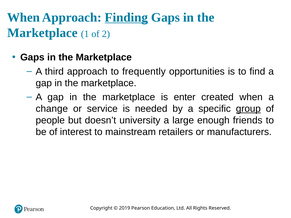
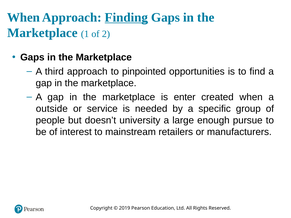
frequently: frequently -> pinpointed (144, 71)
change: change -> outside (52, 109)
group underline: present -> none (248, 109)
friends: friends -> pursue (248, 120)
